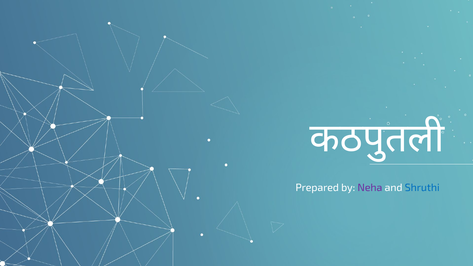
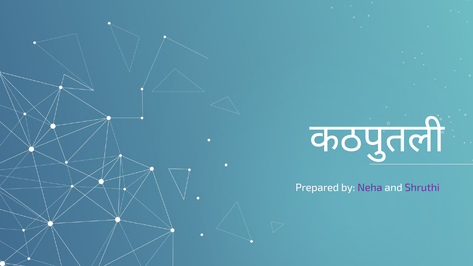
Shruthi colour: blue -> purple (422, 188)
